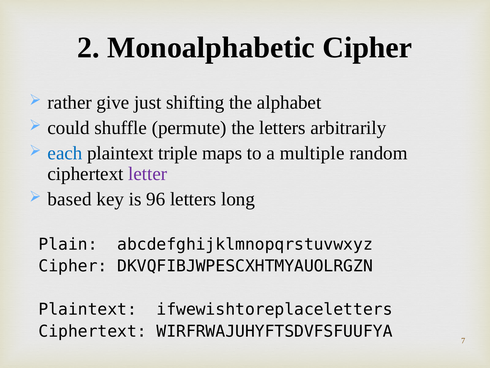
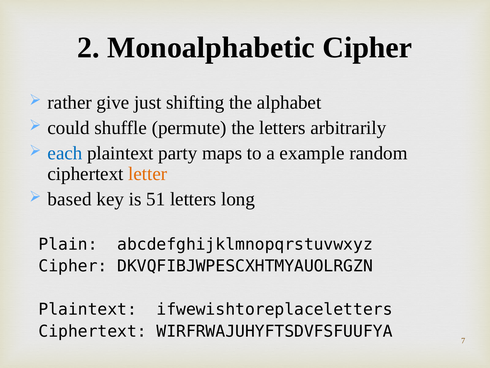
triple: triple -> party (178, 153)
multiple: multiple -> example (312, 153)
letter colour: purple -> orange (148, 174)
96: 96 -> 51 (156, 199)
